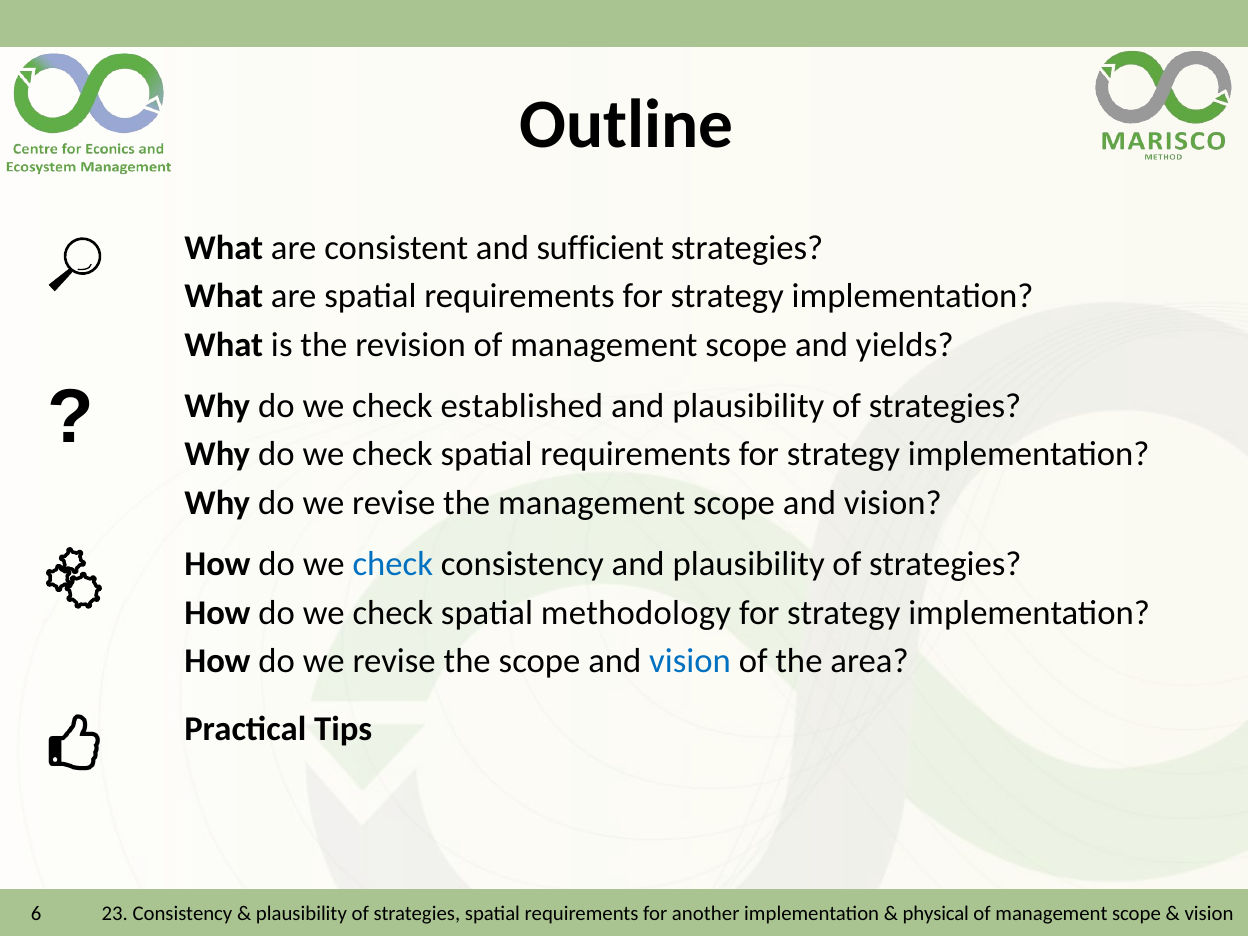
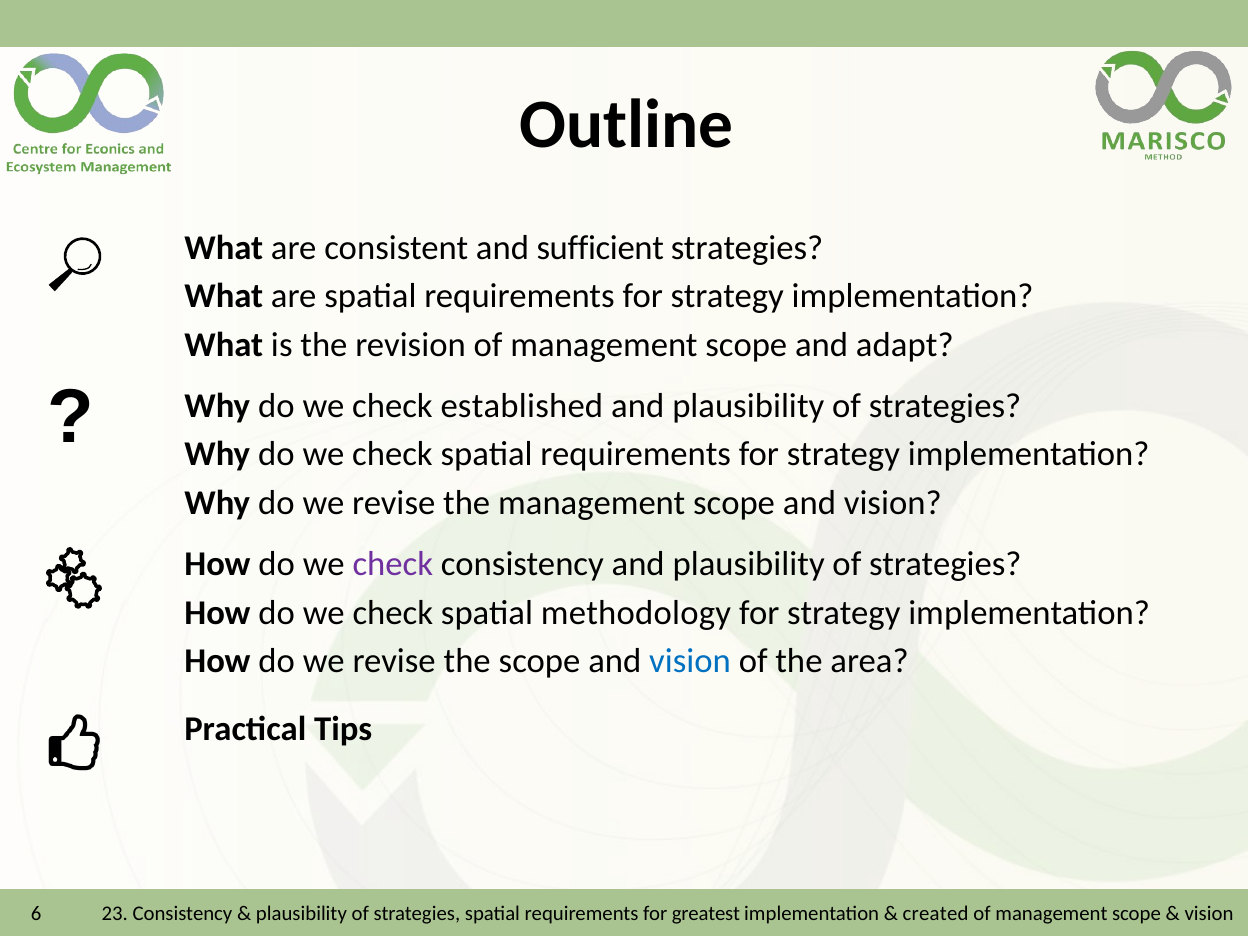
yields: yields -> adapt (905, 345)
check colour: blue -> purple (393, 564)
another: another -> greatest (706, 914)
physical: physical -> created (936, 914)
